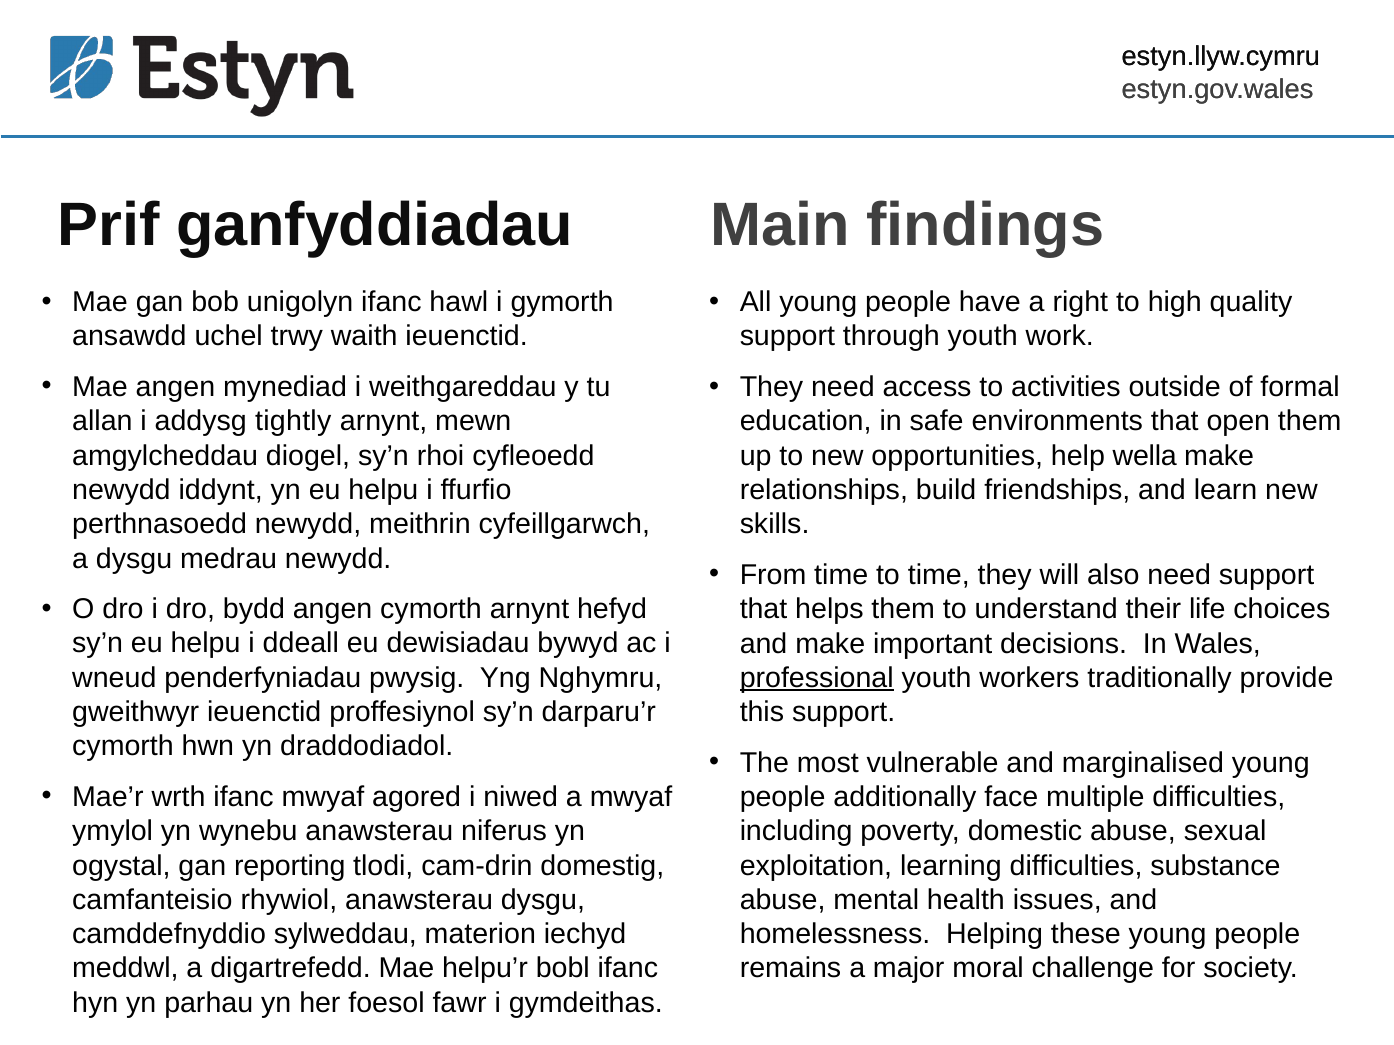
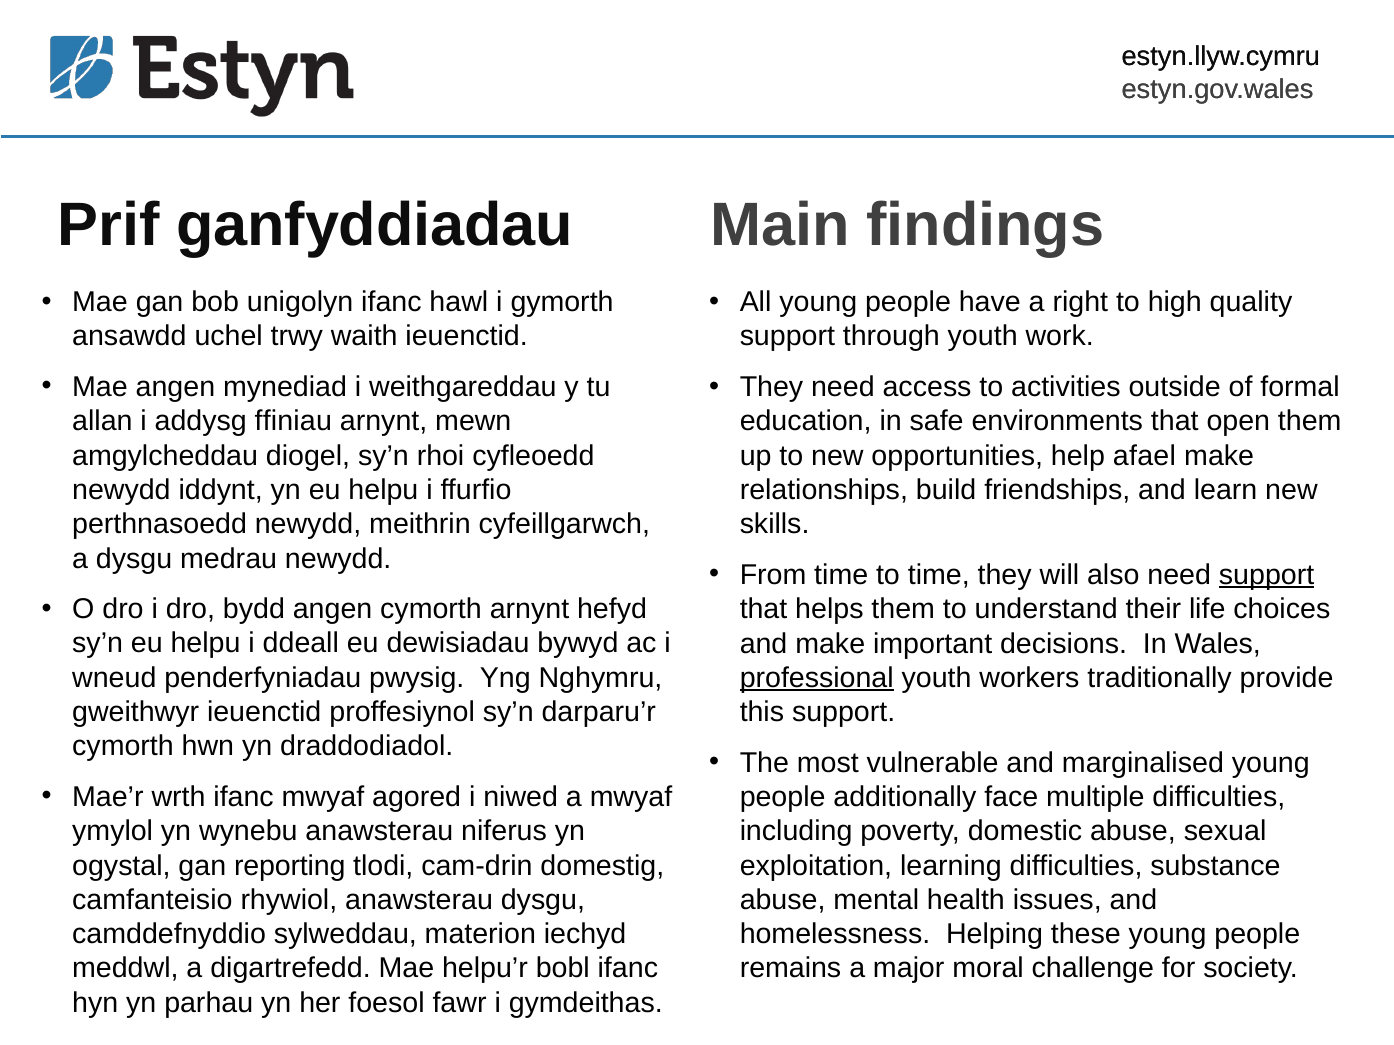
tightly: tightly -> ffiniau (293, 422)
wella: wella -> afael (1144, 456)
support underline: none -> present (1267, 575)
